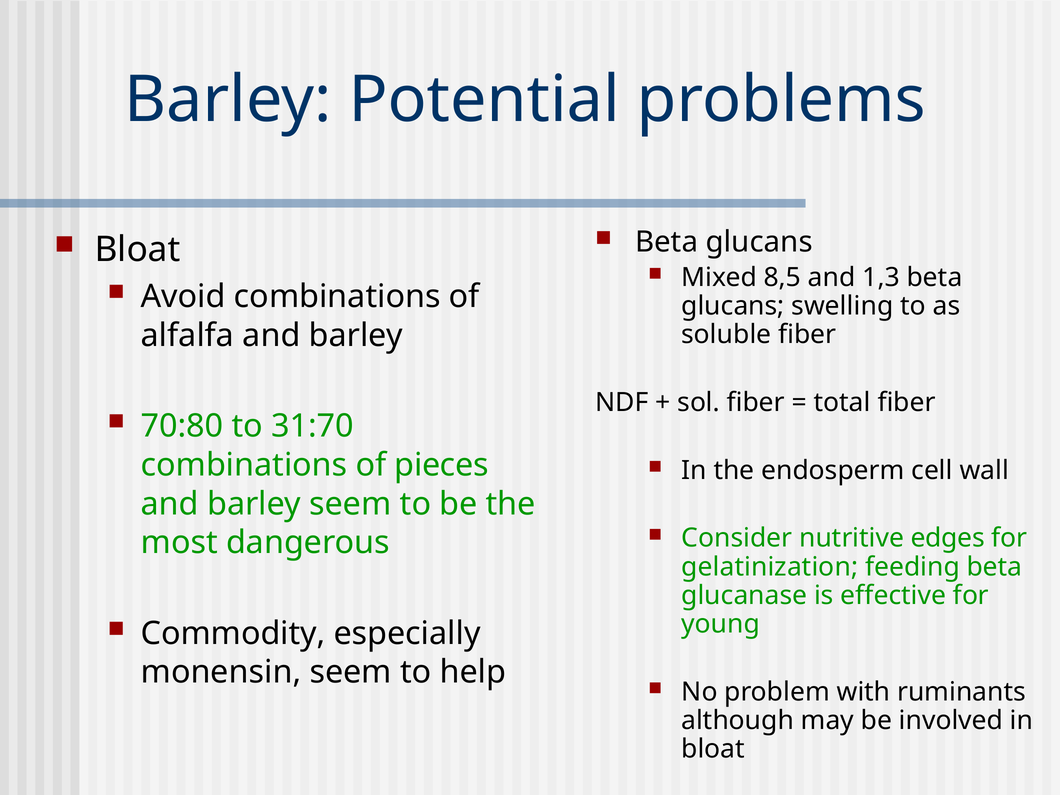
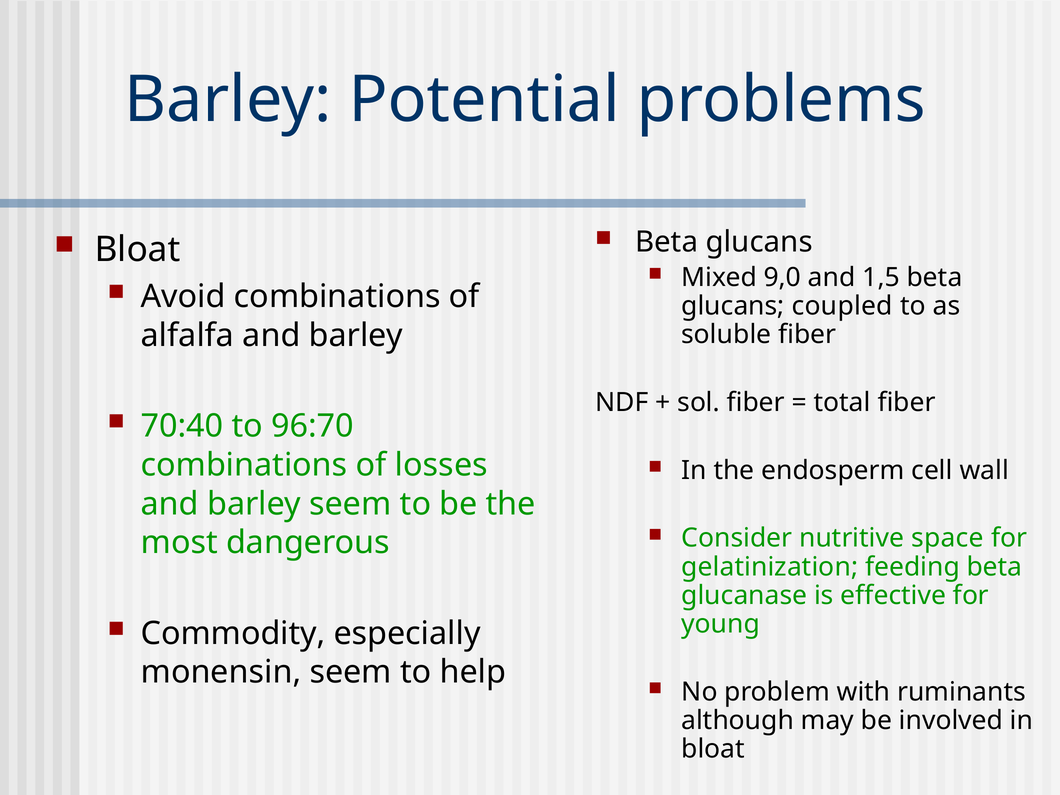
8,5: 8,5 -> 9,0 (782, 277)
1,3: 1,3 -> 1,5 (881, 277)
swelling: swelling -> coupled (842, 306)
70:80: 70:80 -> 70:40 (182, 426)
31:70: 31:70 -> 96:70 (313, 426)
pieces: pieces -> losses (441, 465)
edges: edges -> space (947, 538)
